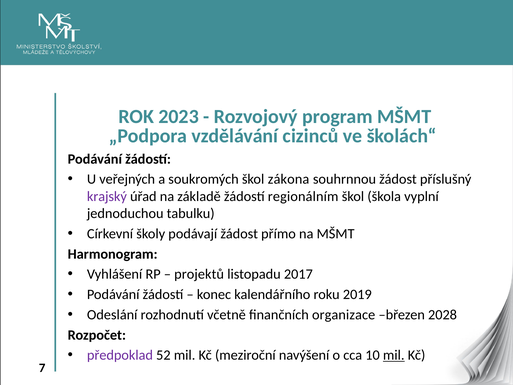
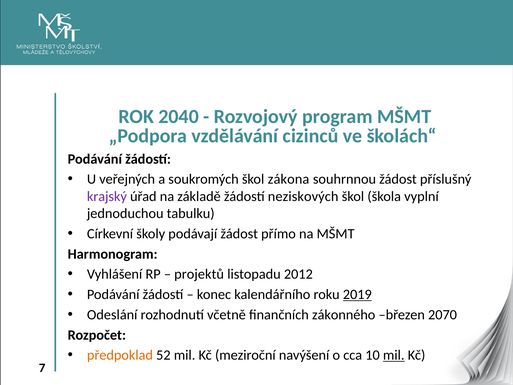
2023: 2023 -> 2040 (179, 117)
regionálním: regionálním -> neziskových (303, 196)
2017: 2017 -> 2012 (298, 274)
2019 underline: none -> present (357, 294)
organizace: organizace -> zákonného (344, 315)
2028: 2028 -> 2070 (443, 315)
předpoklad colour: purple -> orange (120, 355)
